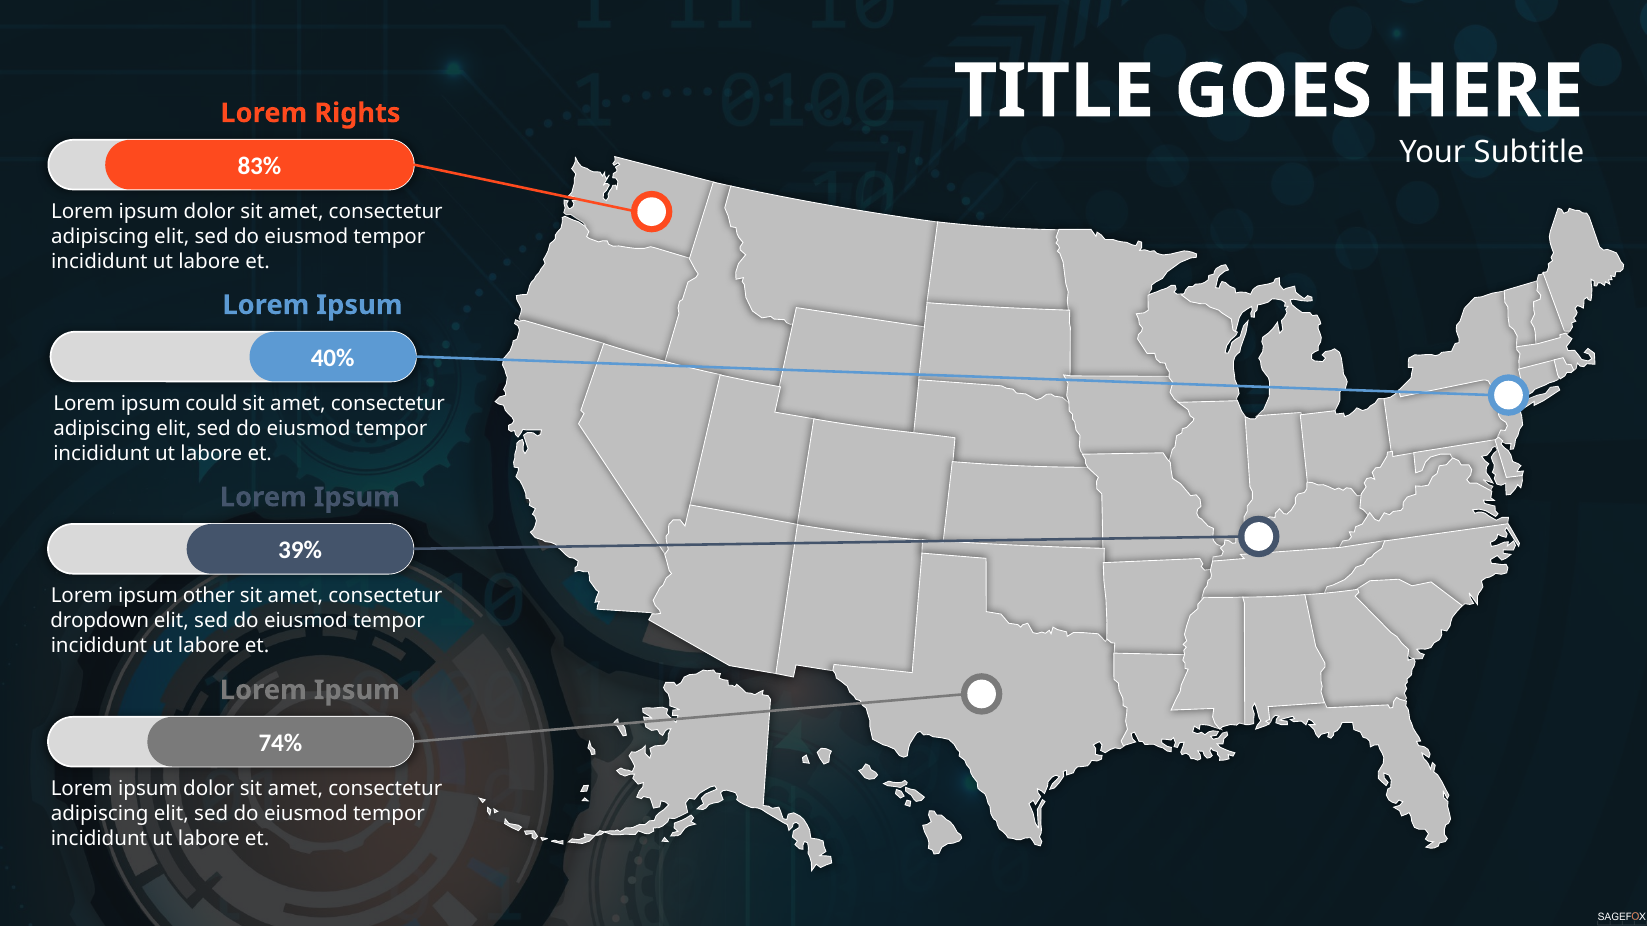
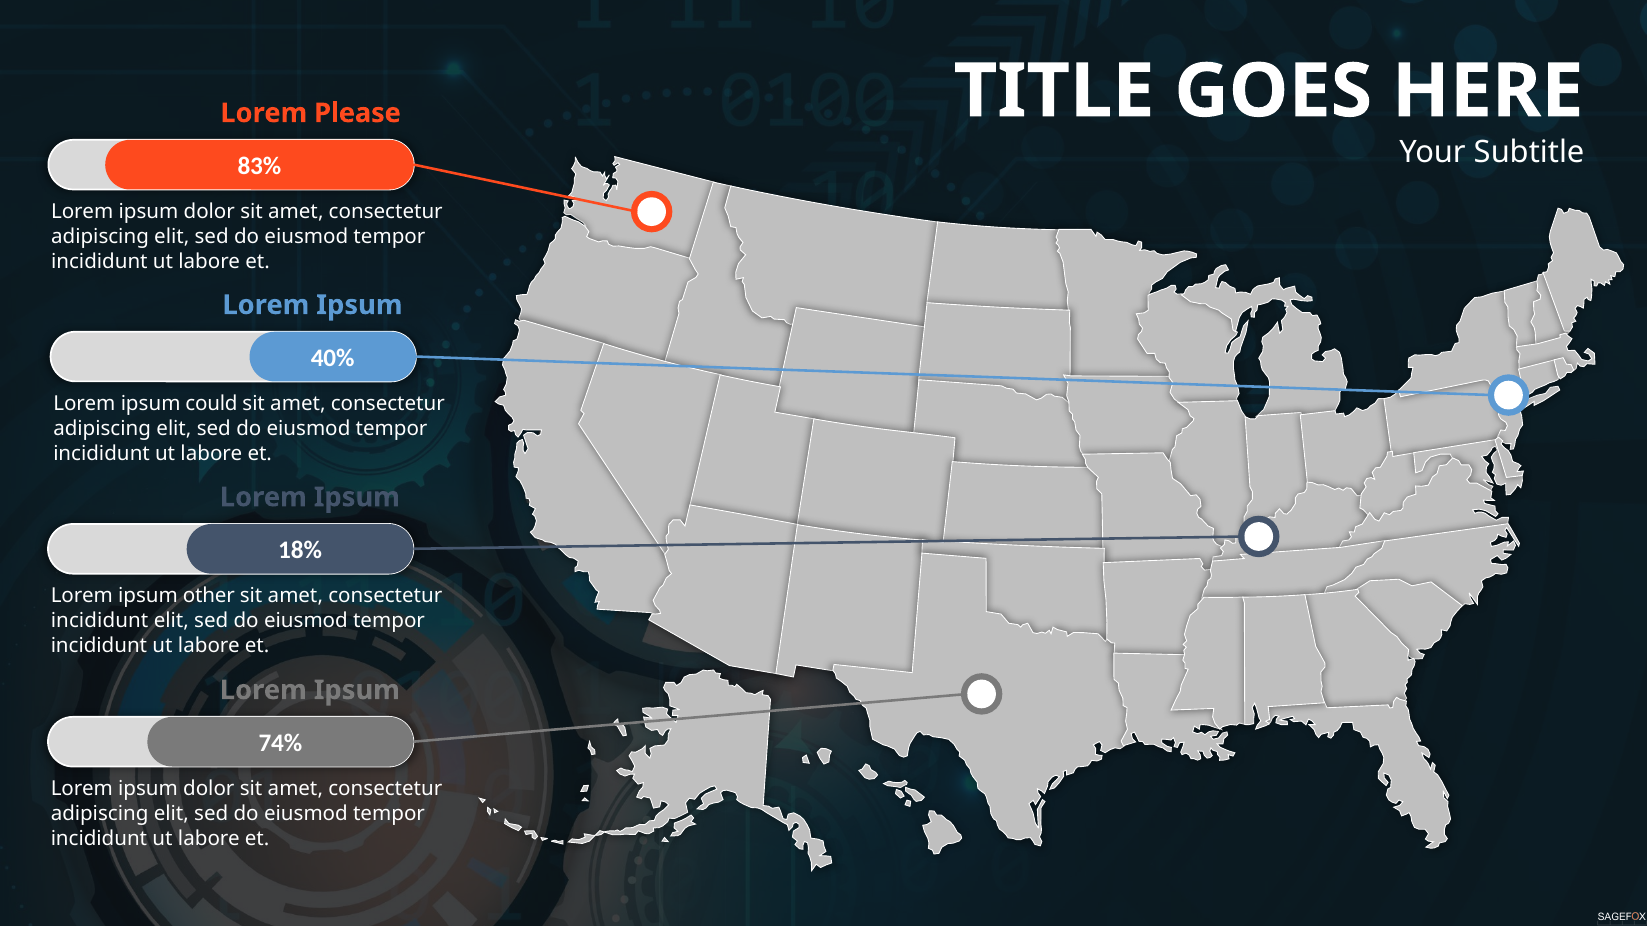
Rights: Rights -> Please (357, 113)
39%: 39% -> 18% (300, 551)
dropdown: dropdown -> incididunt (100, 621)
